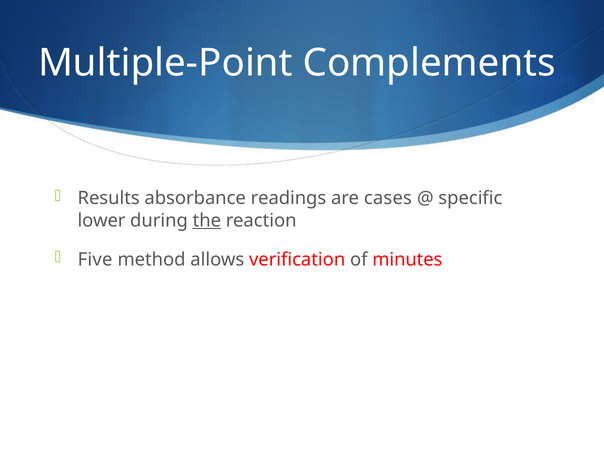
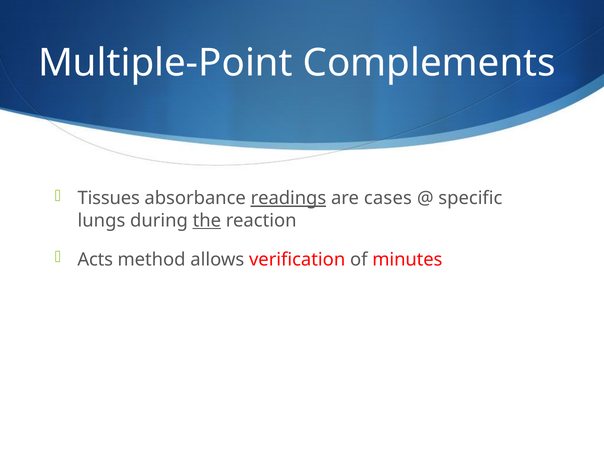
Results: Results -> Tissues (109, 198)
readings underline: none -> present (288, 198)
lower: lower -> lungs (101, 221)
Five: Five -> Acts (95, 259)
